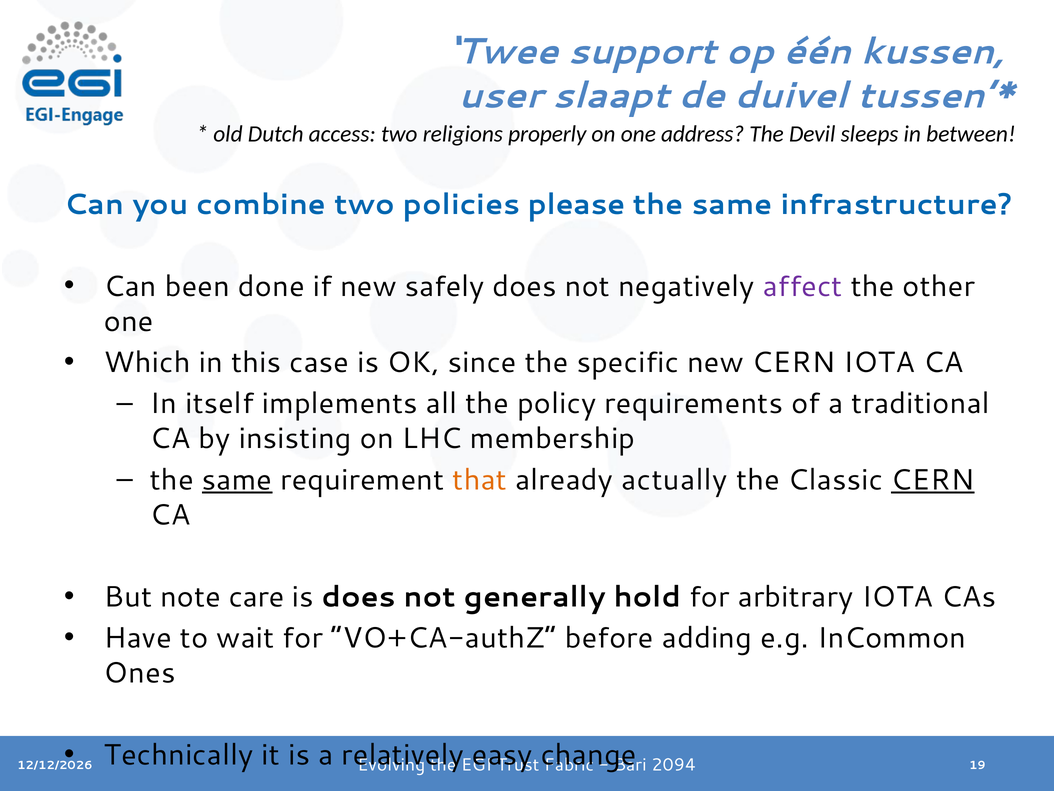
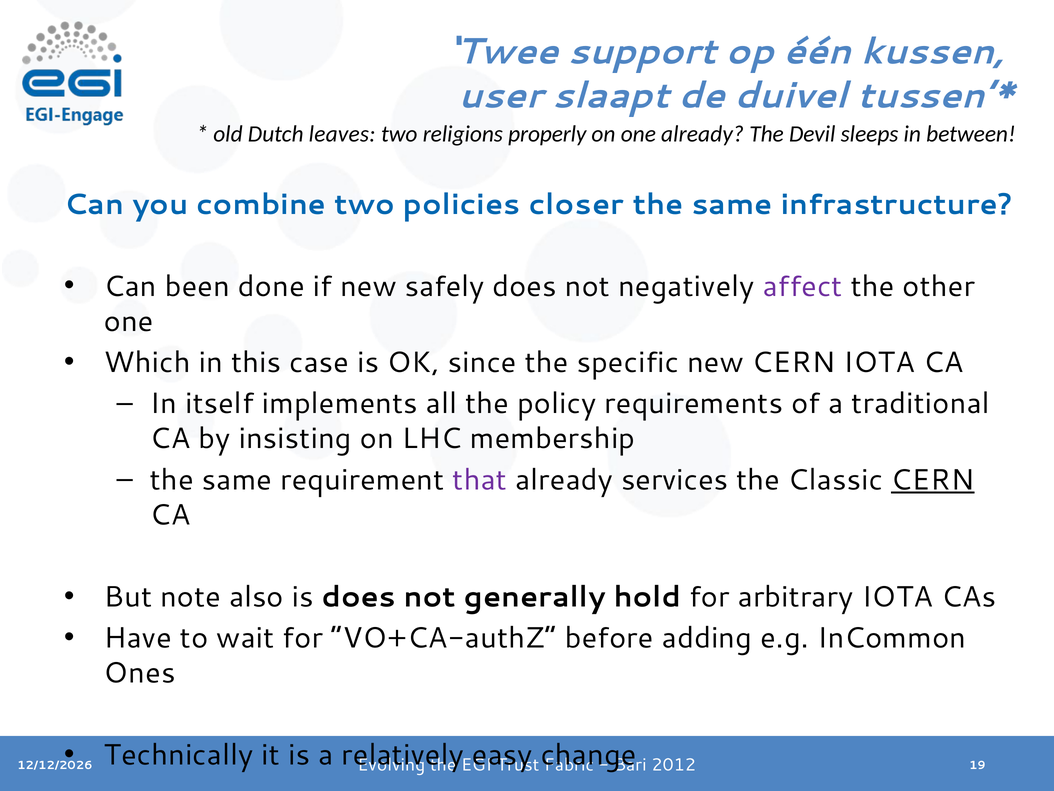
access: access -> leaves (342, 134)
one address: address -> already (702, 134)
please: please -> closer (576, 204)
same underline: present -> none (237, 480)
that colour: orange -> purple (480, 480)
actually: actually -> services (675, 480)
care: care -> also (256, 597)
2094: 2094 -> 2012 (674, 764)
